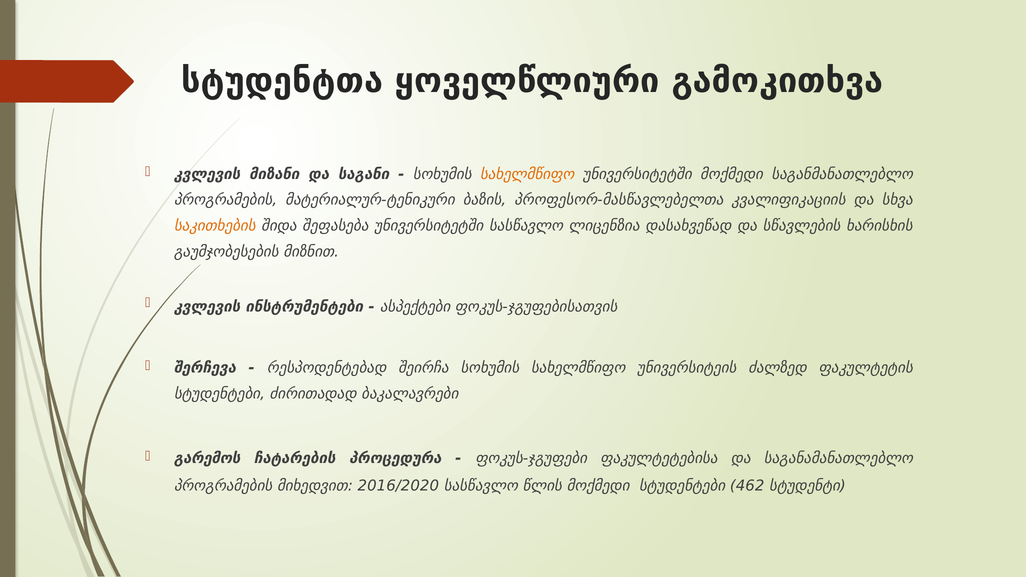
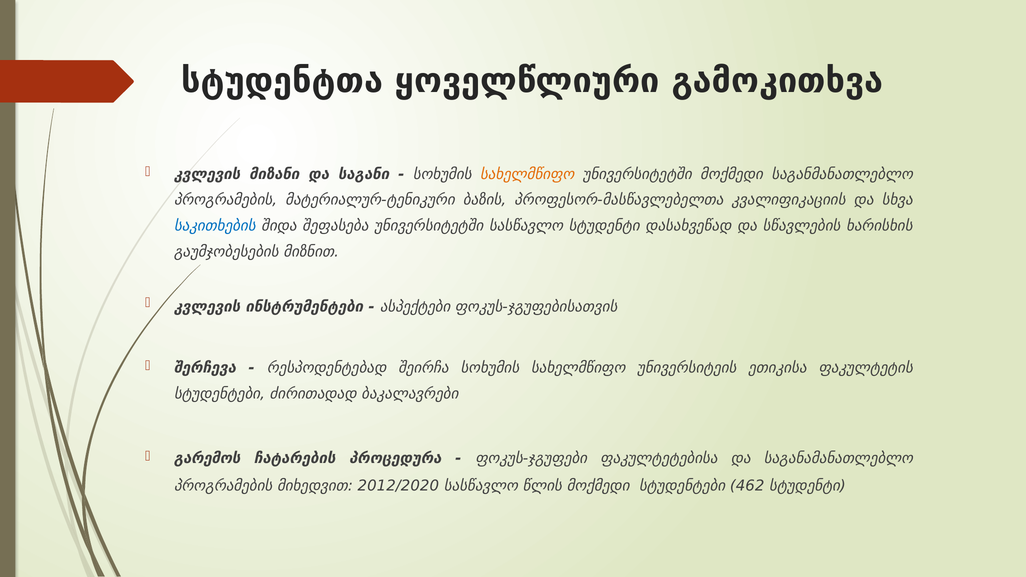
საკითხების colour: orange -> blue (215, 226)
სასწავლო ლიცენზია: ლიცენზია -> სტუდენტი (604, 226)
ძალზედ: ძალზედ -> ეთიკისა (778, 368)
2016/2020: 2016/2020 -> 2012/2020 (398, 486)
